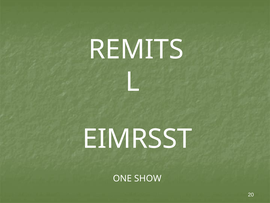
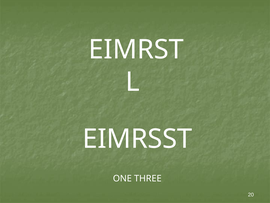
REMITS: REMITS -> EIMRST (136, 49)
SHOW: SHOW -> THREE (148, 178)
